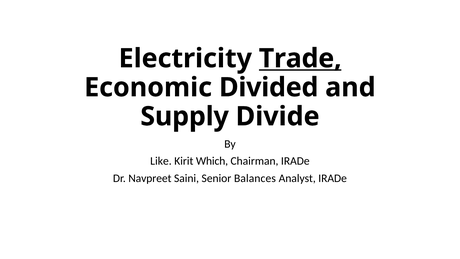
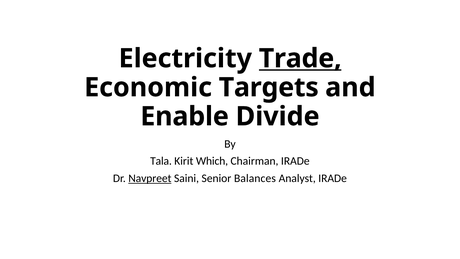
Divided: Divided -> Targets (269, 87)
Supply: Supply -> Enable (185, 116)
Like: Like -> Tala (161, 161)
Navpreet underline: none -> present (150, 178)
